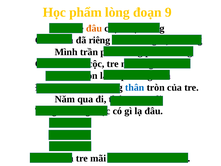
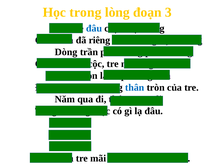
phẩm: phẩm -> trong (85, 12)
9: 9 -> 3 (168, 12)
đâu colour: orange -> blue (94, 28)
Mình: Mình -> Dòng (66, 52)
